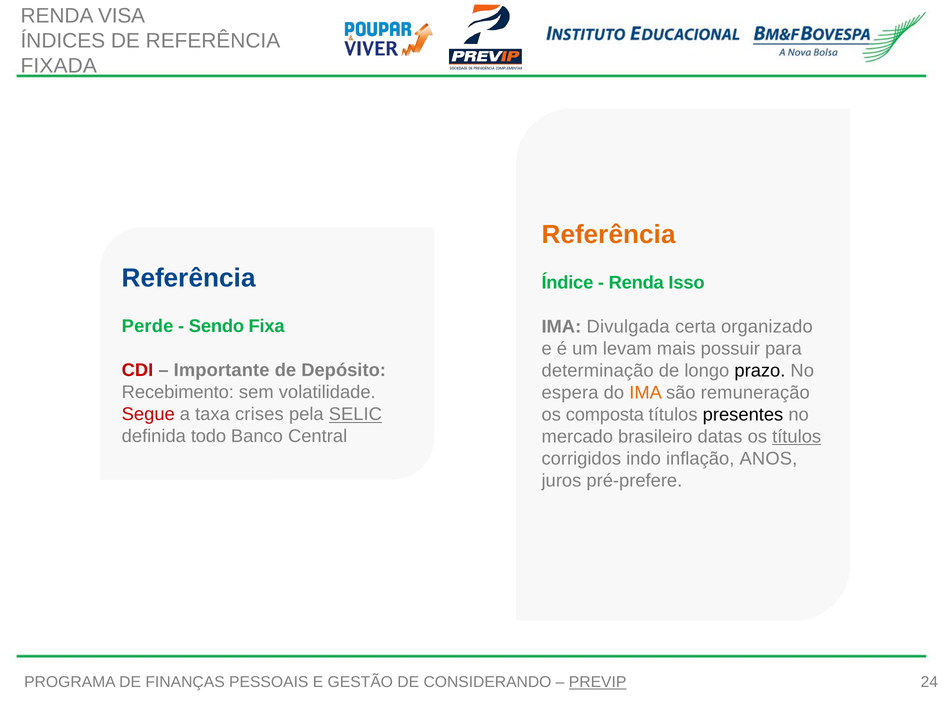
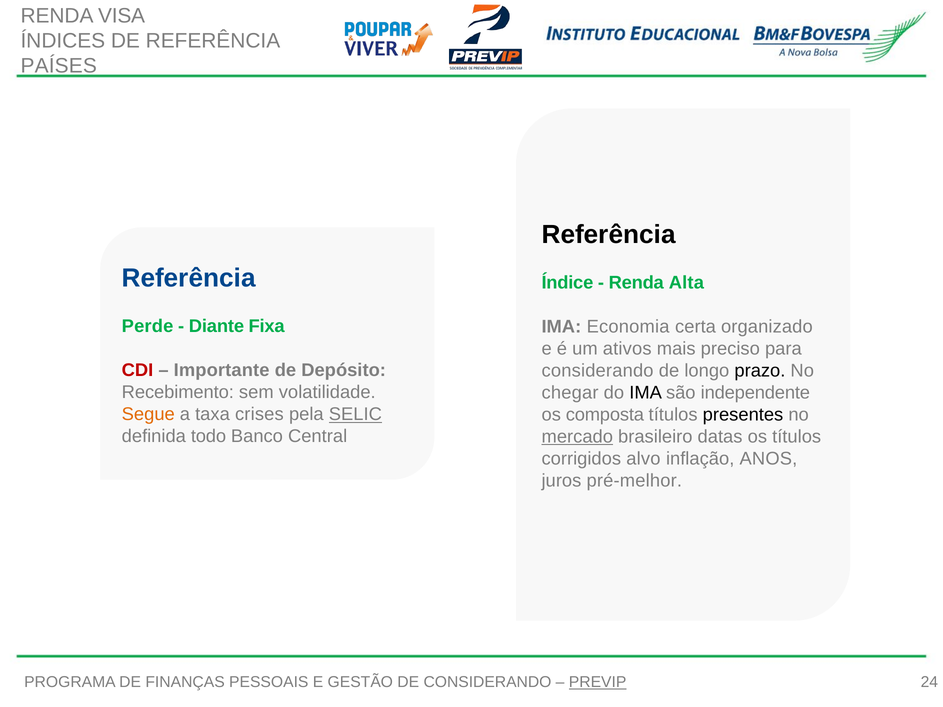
FIXADA: FIXADA -> PAÍSES (59, 66)
Referência colour: orange -> black (609, 234)
Isso: Isso -> Alta (686, 283)
Sendo: Sendo -> Diante (216, 327)
Divulgada: Divulgada -> Economia (628, 327)
levam: levam -> ativos (627, 349)
possuir: possuir -> preciso (730, 349)
determinação: determinação -> considerando (598, 371)
espera: espera -> chegar (570, 393)
IMA colour: orange -> black (646, 393)
remuneração: remuneração -> independente (755, 393)
Segue colour: red -> orange (148, 415)
mercado underline: none -> present (577, 437)
títulos underline: present -> none (797, 437)
indo: indo -> alvo (643, 459)
pré-prefere: pré-prefere -> pré-melhor (634, 481)
